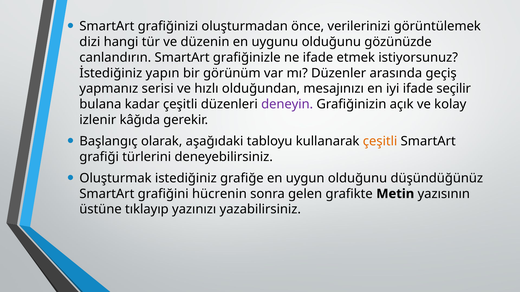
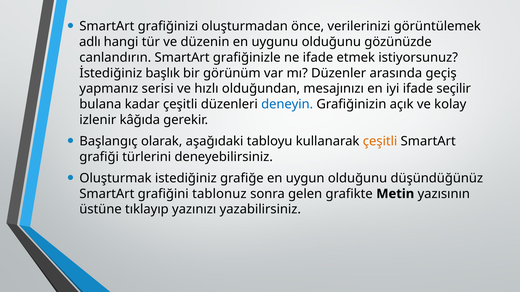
dizi: dizi -> adlı (90, 42)
yapın: yapın -> başlık (163, 73)
deneyin colour: purple -> blue (287, 104)
hücrenin: hücrenin -> tablonuz (219, 194)
